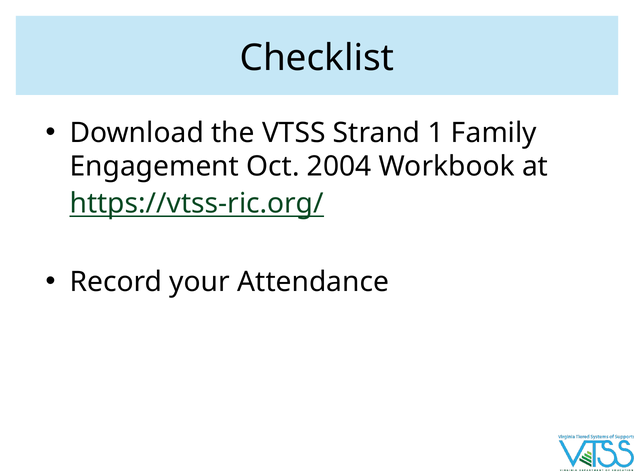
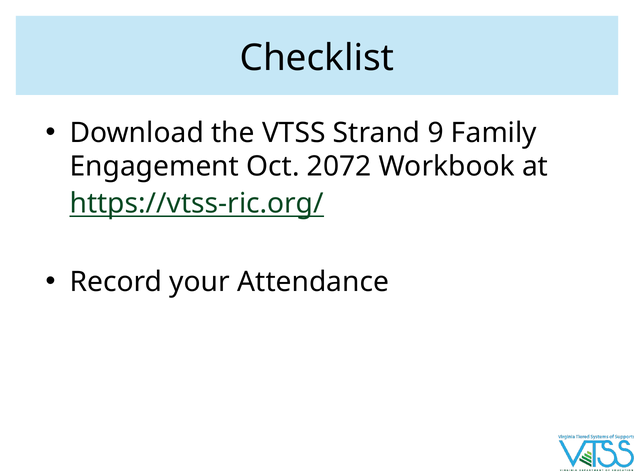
1: 1 -> 9 (436, 133)
2004: 2004 -> 2072 (339, 167)
